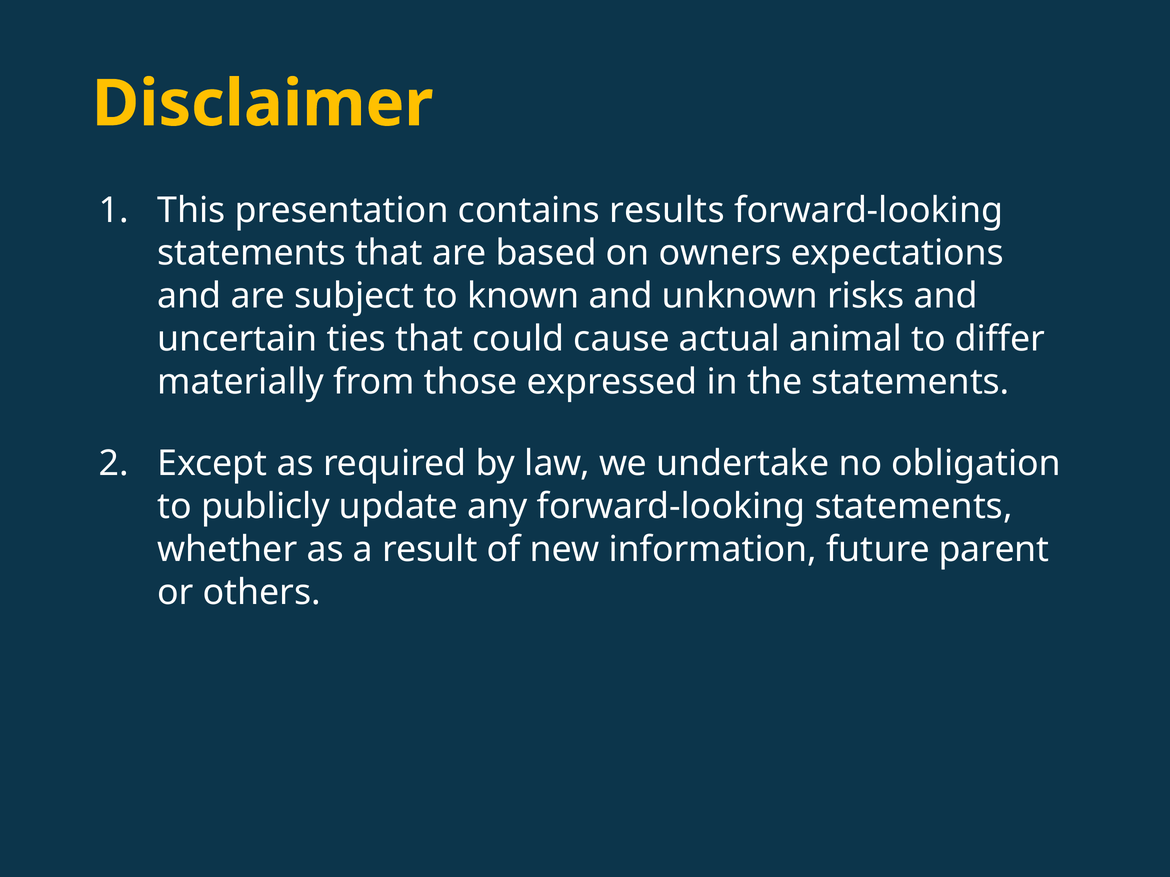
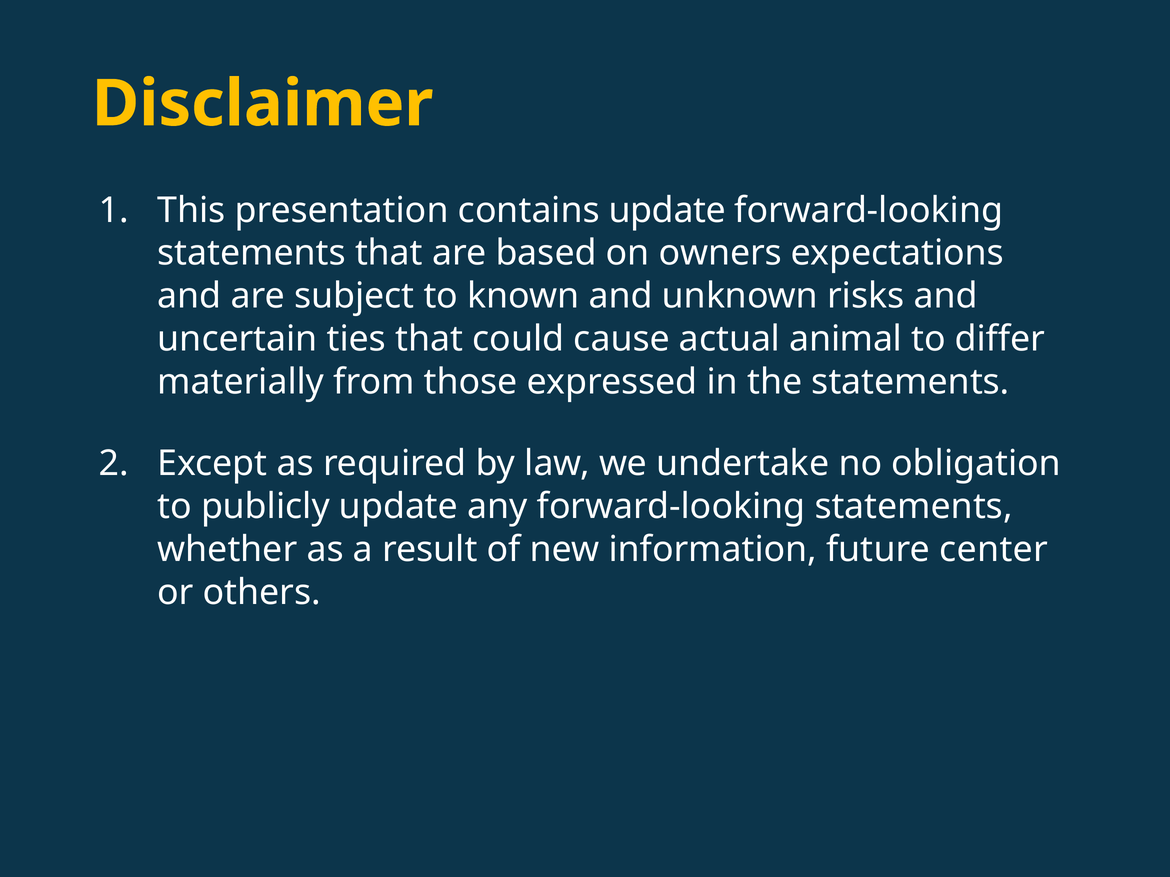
contains results: results -> update (667, 210)
parent: parent -> center (994, 550)
